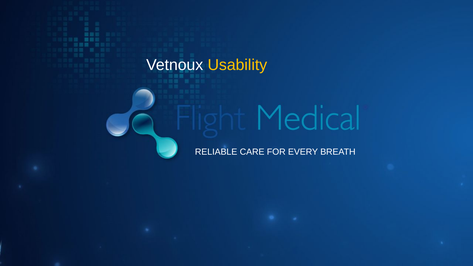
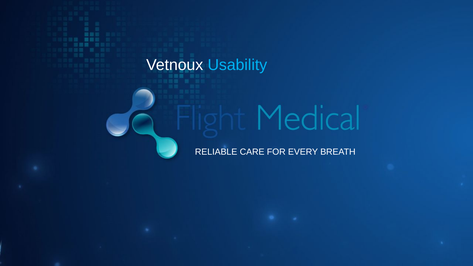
Usability colour: yellow -> light blue (237, 65)
